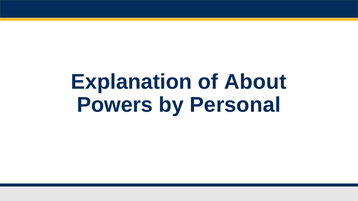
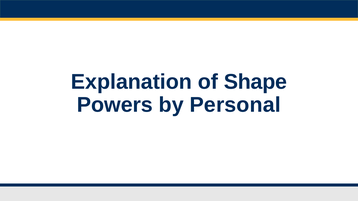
About: About -> Shape (255, 82)
